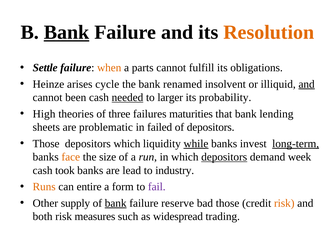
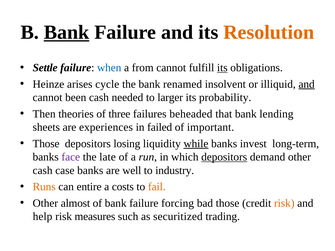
when colour: orange -> blue (109, 68)
parts: parts -> from (143, 68)
its underline: none -> present (222, 68)
needed underline: present -> none (127, 98)
High: High -> Then (44, 114)
maturities: maturities -> beheaded (191, 114)
problematic: problematic -> experiences (106, 127)
of depositors: depositors -> important (211, 127)
depositors which: which -> losing (127, 144)
long-term underline: present -> none (296, 144)
face colour: orange -> purple (71, 157)
size: size -> late (108, 157)
demand week: week -> other (299, 157)
took: took -> case (65, 171)
lead: lead -> well (132, 171)
form: form -> costs (123, 187)
fail colour: purple -> orange (157, 187)
supply: supply -> almost (75, 203)
bank underline: present -> none (116, 203)
reserve: reserve -> forcing (178, 203)
both: both -> help (43, 217)
widespread: widespread -> securitized (178, 217)
